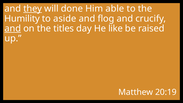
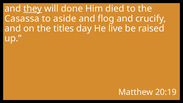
able: able -> died (115, 9)
Humility: Humility -> Casassa (22, 19)
and underline: present -> none (13, 28)
like: like -> live (116, 28)
